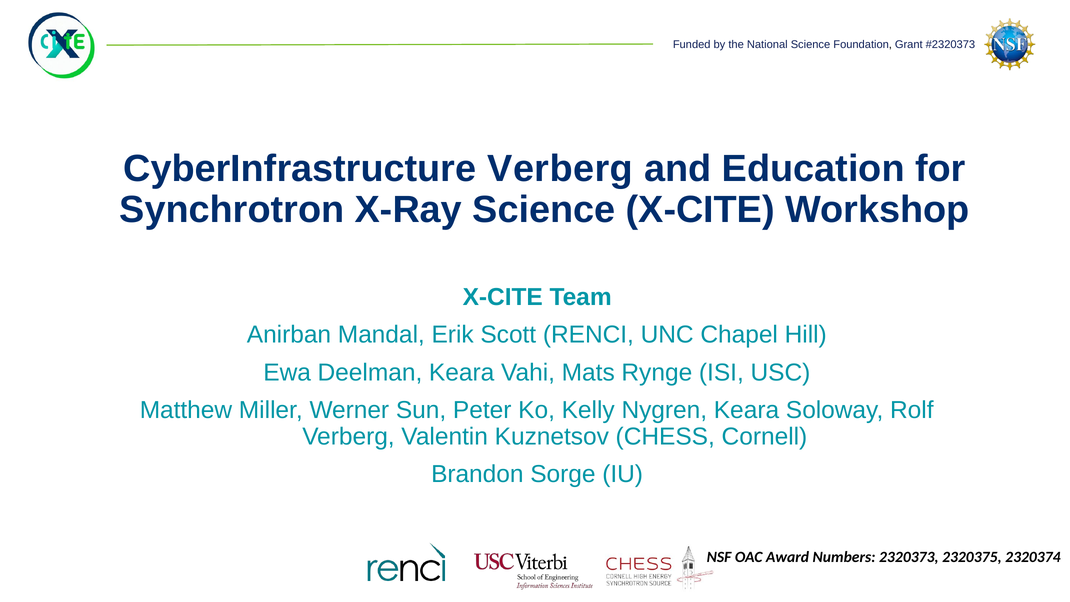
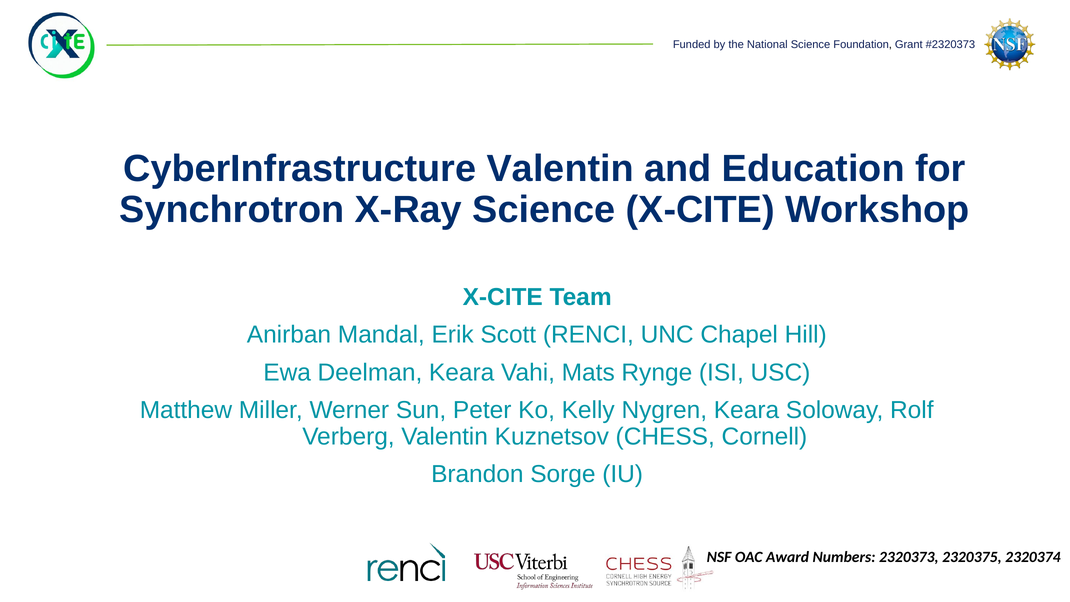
CyberInfrastructure Verberg: Verberg -> Valentin (560, 169)
